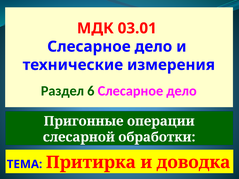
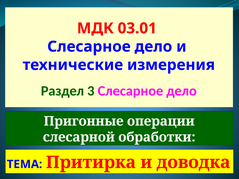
6: 6 -> 3 (91, 91)
